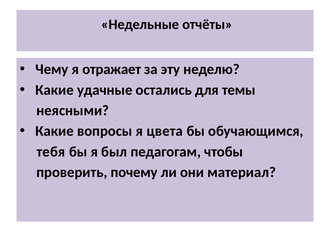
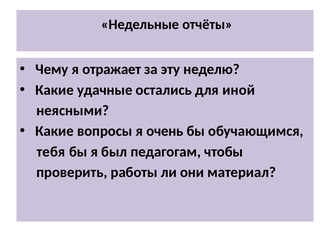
темы: темы -> иной (239, 90)
цвета: цвета -> очень (165, 131)
почему: почему -> работы (134, 172)
